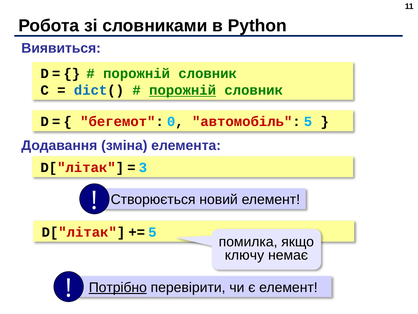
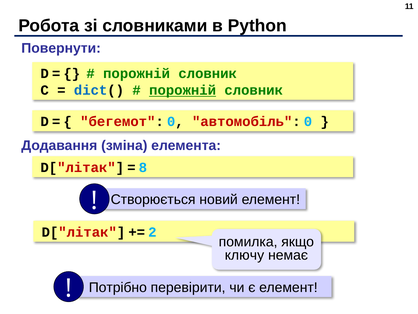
Виявиться: Виявиться -> Повернути (61, 48)
автомобіль 5: 5 -> 0 (308, 122)
3: 3 -> 8 (143, 167)
5: 5 -> 2 (152, 232)
Потрібно underline: present -> none (118, 287)
